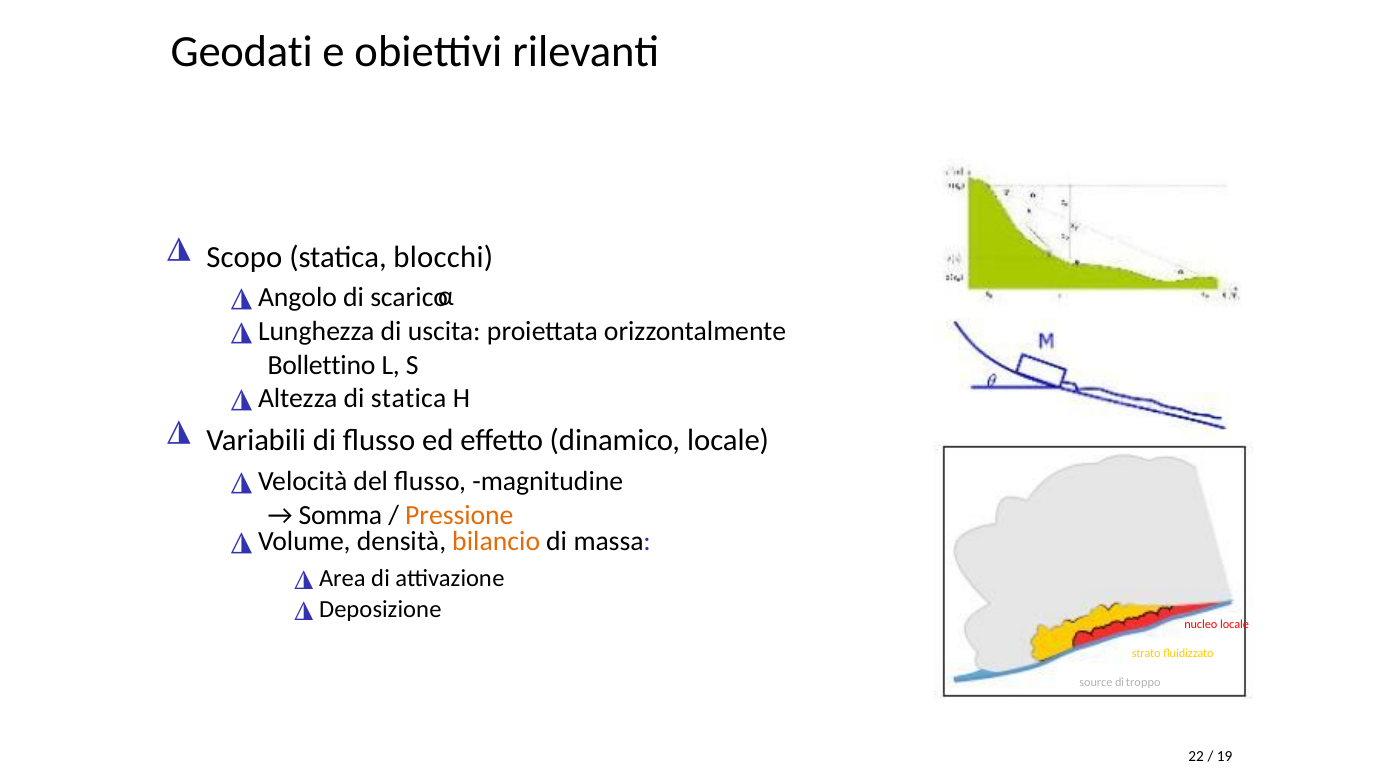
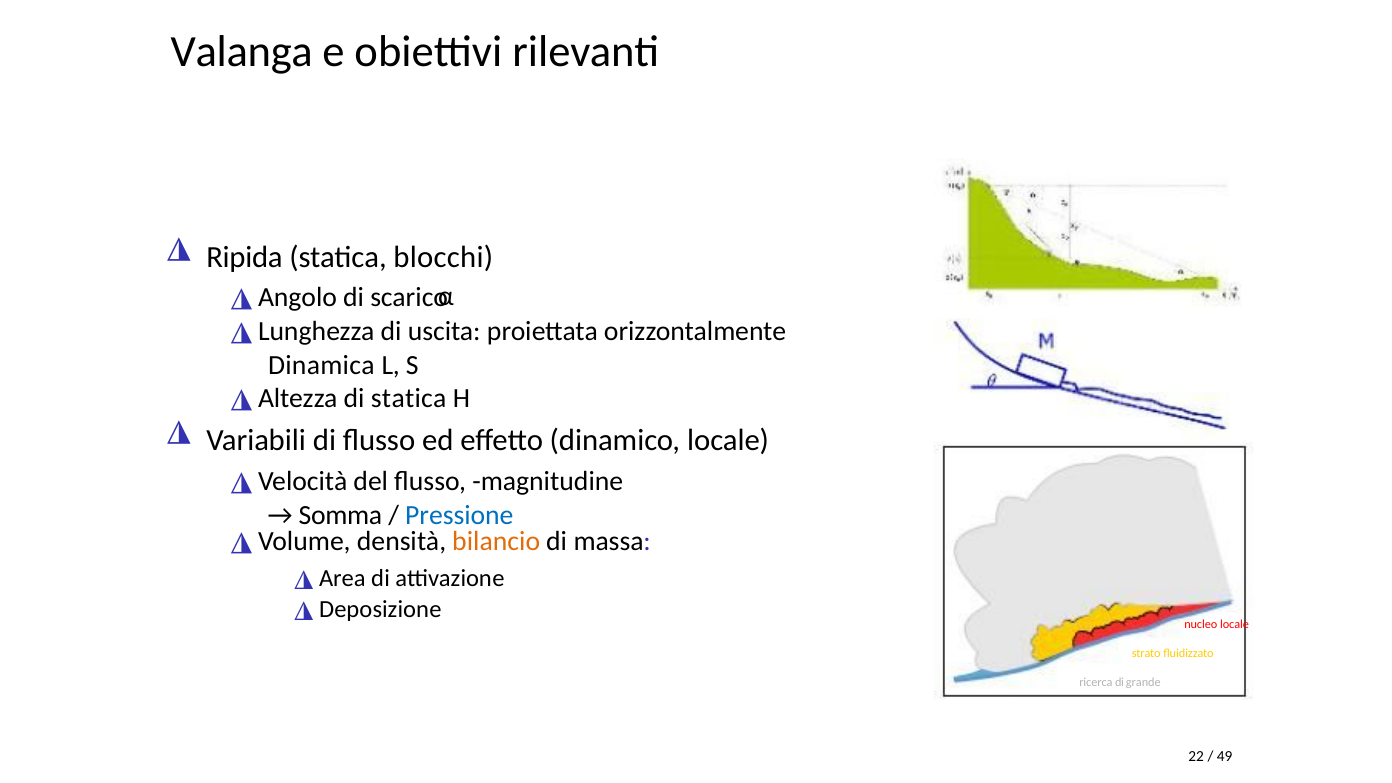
Geodati: Geodati -> Valanga (242, 52)
Scopo: Scopo -> Ripida (245, 257)
Bollettino: Bollettino -> Dinamica (321, 365)
Pressione colour: orange -> blue (459, 515)
source: source -> ricerca (1096, 683)
troppo: troppo -> grande (1143, 683)
19: 19 -> 49 (1225, 757)
